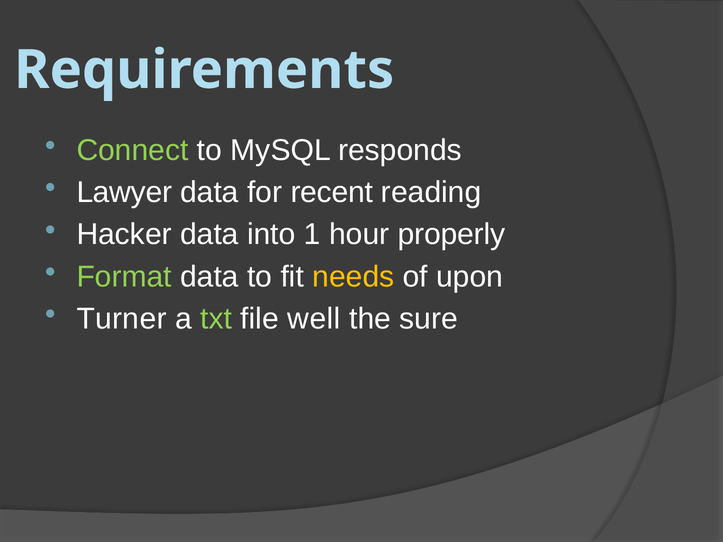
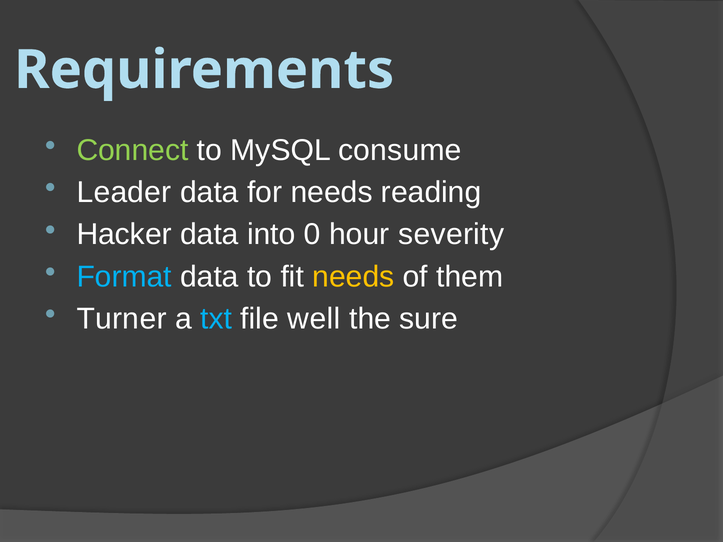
responds: responds -> consume (400, 150)
Lawyer: Lawyer -> Leader (124, 192)
for recent: recent -> needs (332, 192)
1: 1 -> 0 (312, 235)
properly: properly -> severity (451, 235)
Format colour: light green -> light blue (124, 277)
upon: upon -> them (470, 277)
txt colour: light green -> light blue (216, 319)
